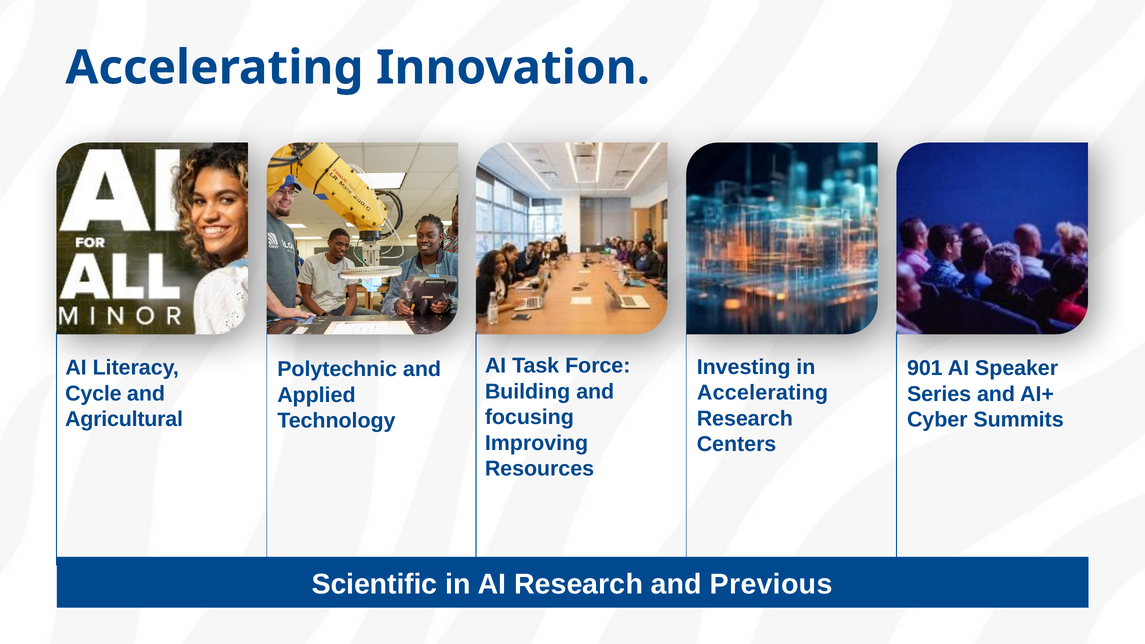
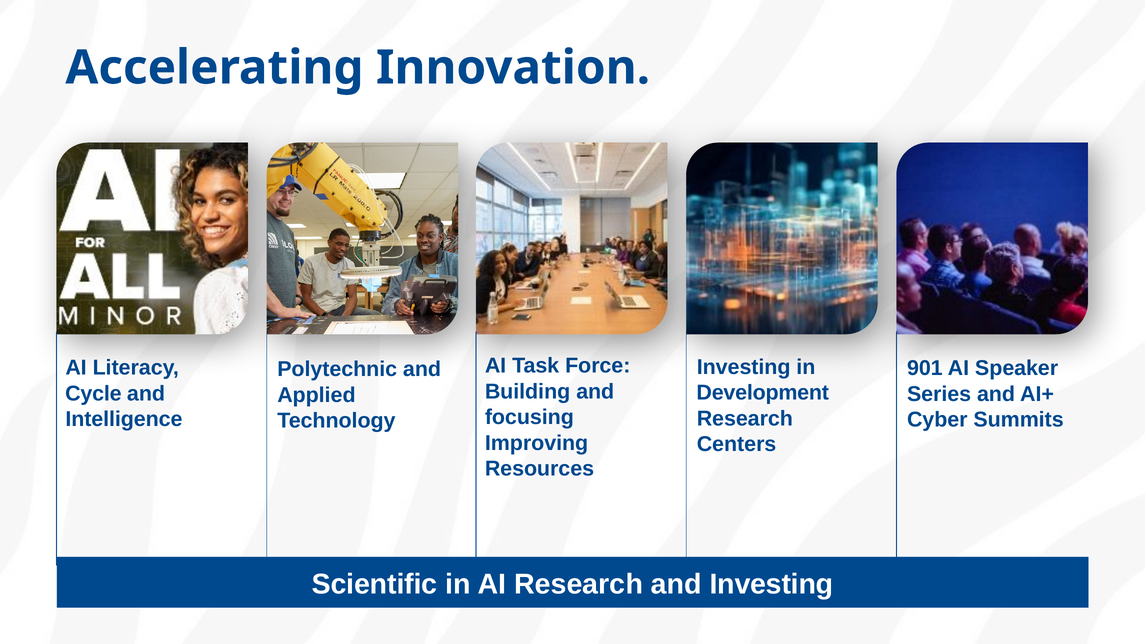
Accelerating: Accelerating -> Development (763, 393)
Agricultural: Agricultural -> Intelligence (124, 419)
and Previous: Previous -> Investing (771, 584)
